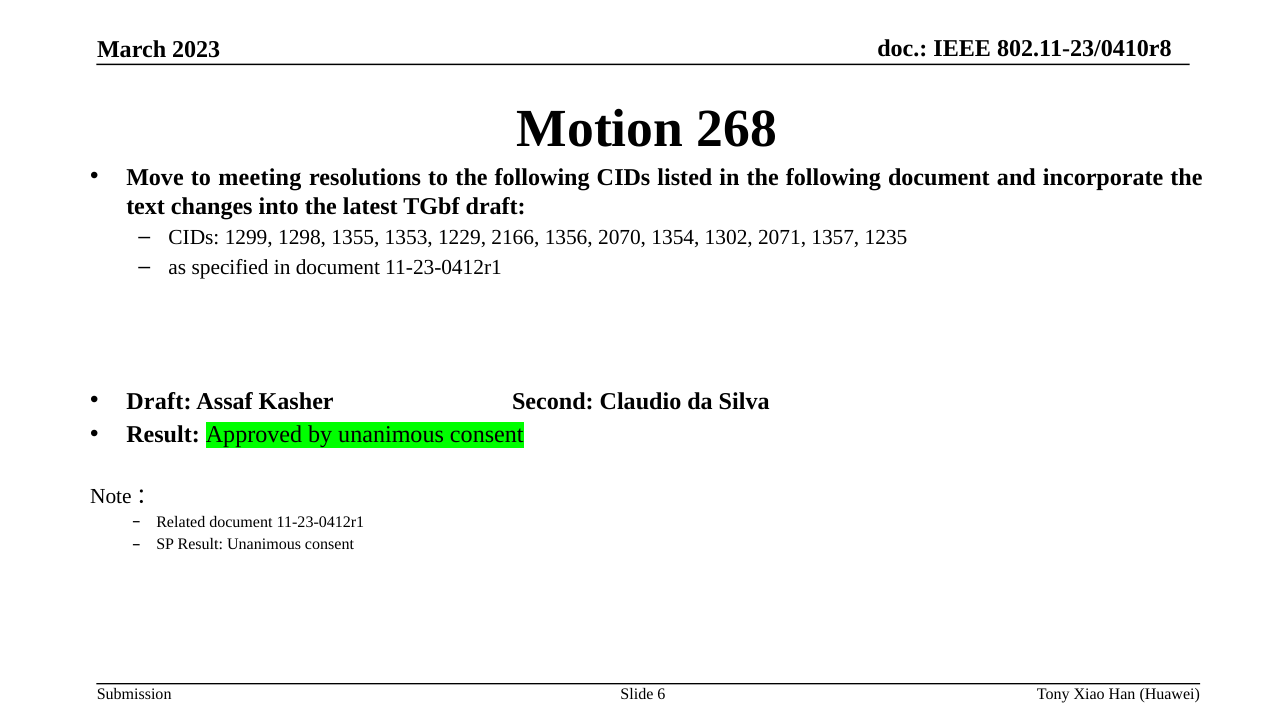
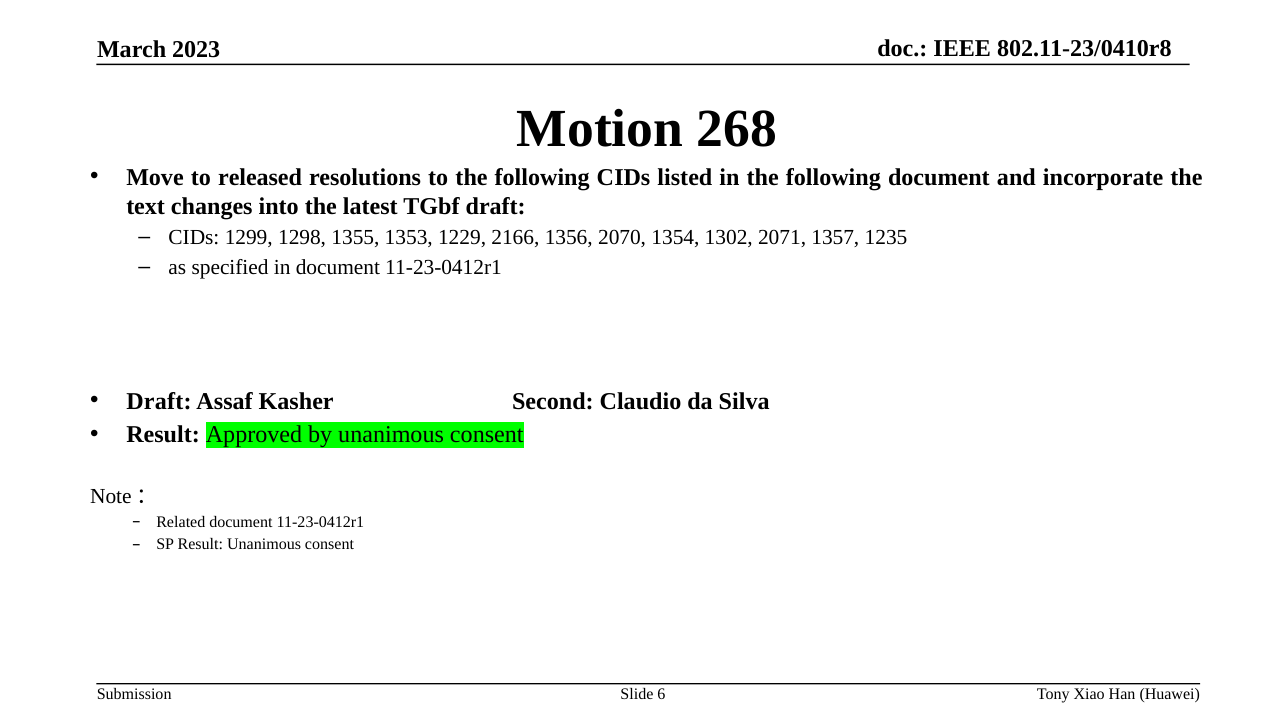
meeting: meeting -> released (260, 177)
